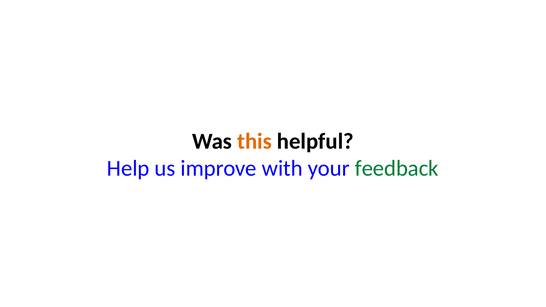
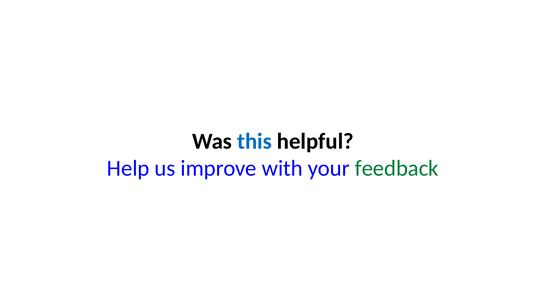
this colour: orange -> blue (255, 141)
